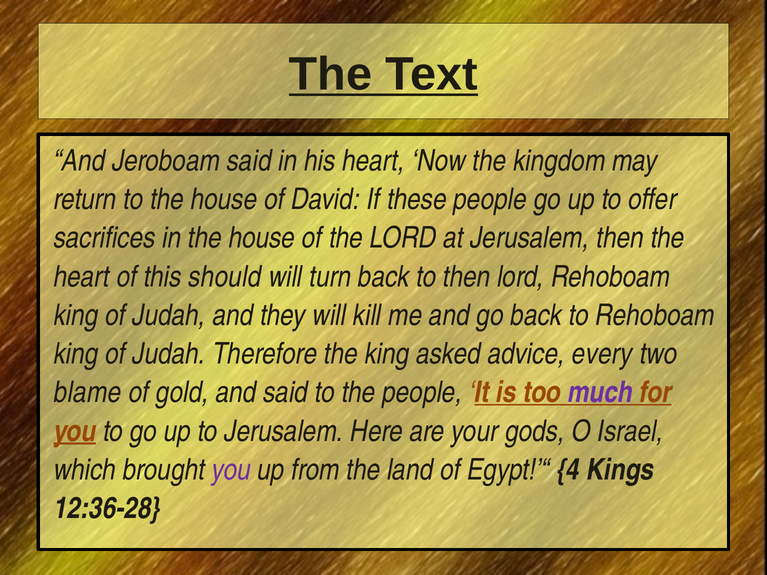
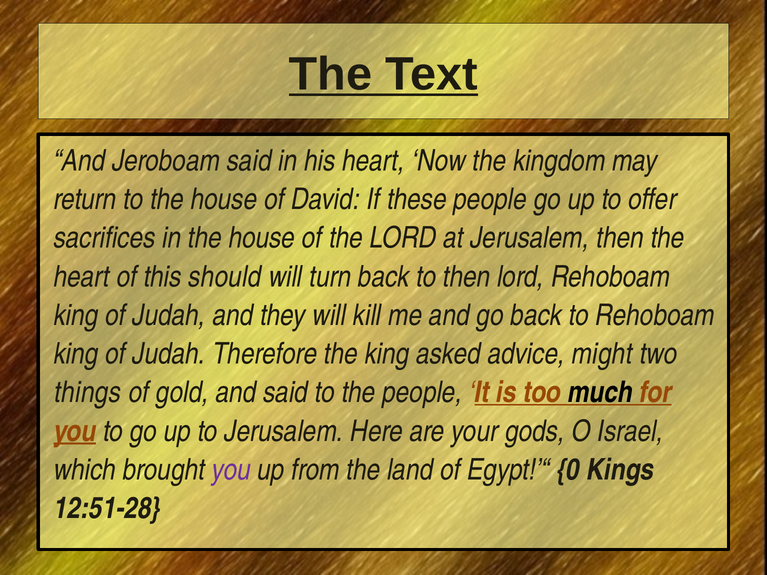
every: every -> might (602, 354)
blame: blame -> things (88, 393)
much colour: purple -> black (600, 393)
4: 4 -> 0 (568, 470)
12:36-28: 12:36-28 -> 12:51-28 (107, 509)
